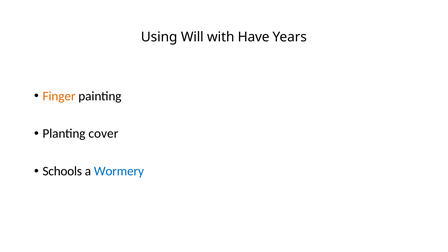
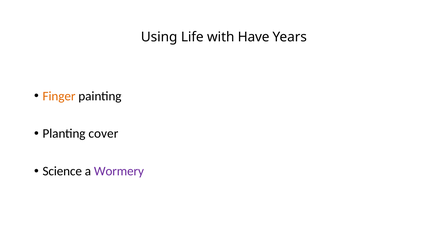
Will: Will -> Life (192, 37)
Schools: Schools -> Science (62, 171)
Wormery colour: blue -> purple (119, 171)
